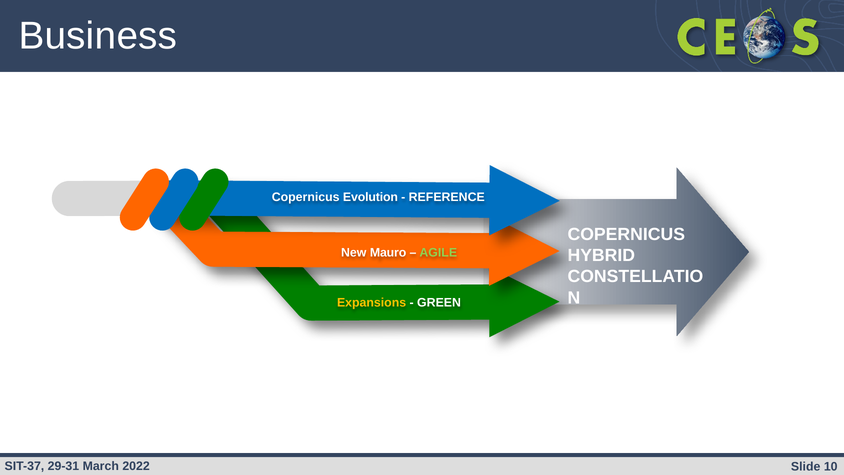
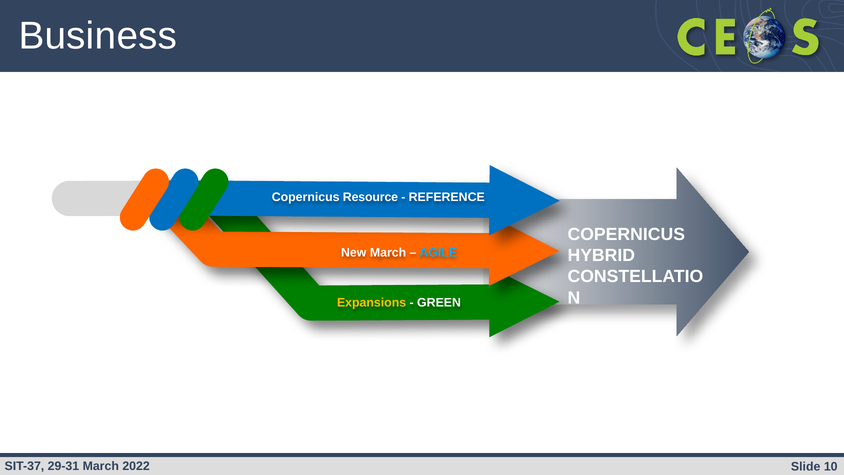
Evolution: Evolution -> Resource (370, 197)
New Mauro: Mauro -> March (388, 252)
AGILE colour: light green -> light blue (438, 252)
